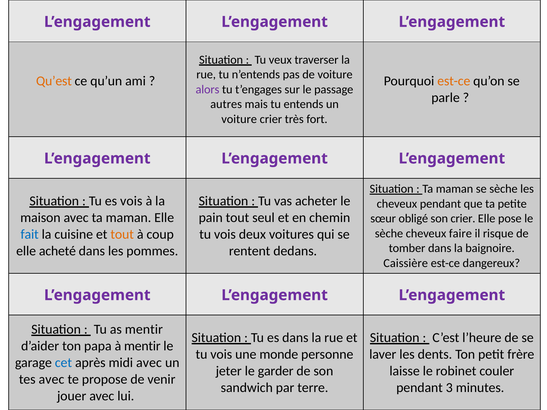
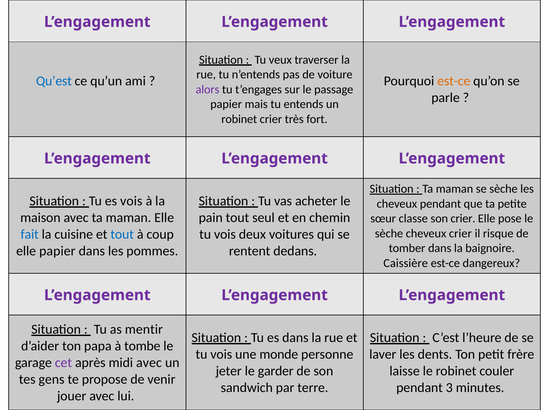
Qu’est colour: orange -> blue (54, 81)
autres: autres -> papier (226, 104)
voiture: voiture -> robinet (239, 119)
obligé: obligé -> classe (413, 219)
cheveux faire: faire -> crier (460, 234)
tout colour: orange -> blue (122, 235)
elle acheté: acheté -> papier (57, 251)
à mentir: mentir -> tombe (142, 346)
cet colour: blue -> purple (63, 363)
tes avec: avec -> gens (51, 380)
